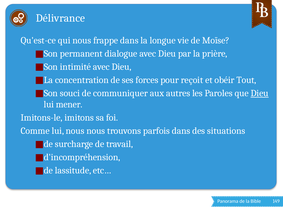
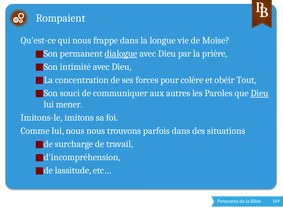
Délivrance: Délivrance -> Rompaient (61, 18)
dialogue underline: none -> present (121, 54)
reçoit: reçoit -> colère (192, 80)
